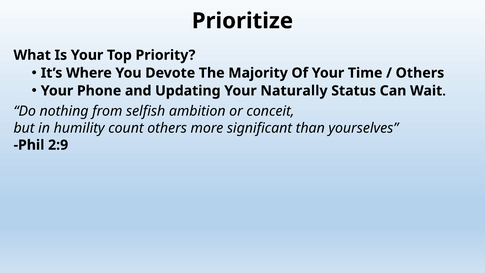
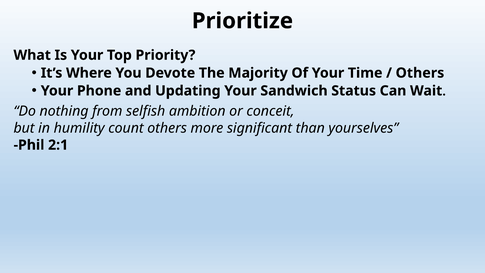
Naturally: Naturally -> Sandwich (294, 91)
2:9: 2:9 -> 2:1 (58, 145)
